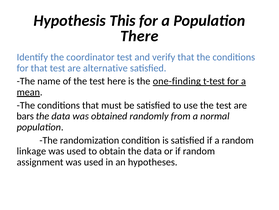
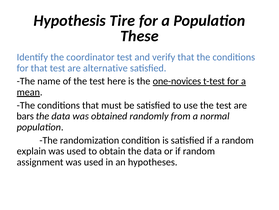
This: This -> Tire (122, 21)
There: There -> These (139, 36)
one-finding: one-finding -> one-novices (177, 81)
linkage: linkage -> explain (31, 151)
